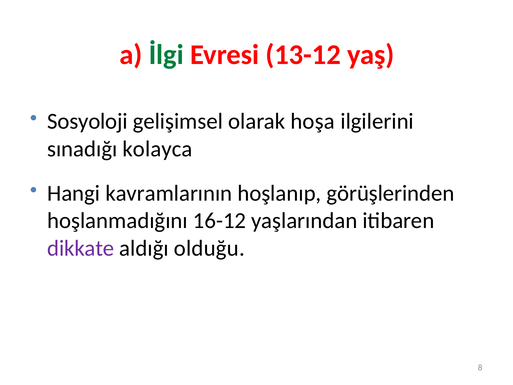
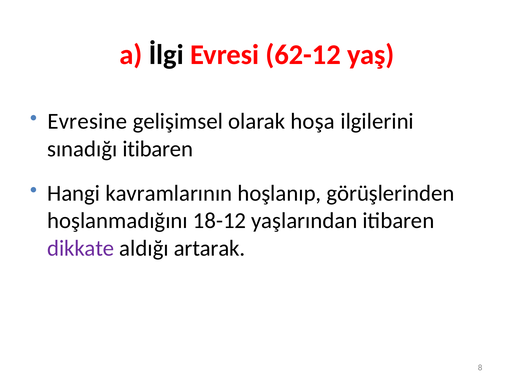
İlgi colour: green -> black (166, 55)
13-12: 13-12 -> 62-12 (303, 55)
Sosyoloji: Sosyoloji -> Evresine (87, 121)
sınadığı kolayca: kolayca -> itibaren (158, 149)
16-12: 16-12 -> 18-12 (220, 221)
olduğu: olduğu -> artarak (209, 248)
